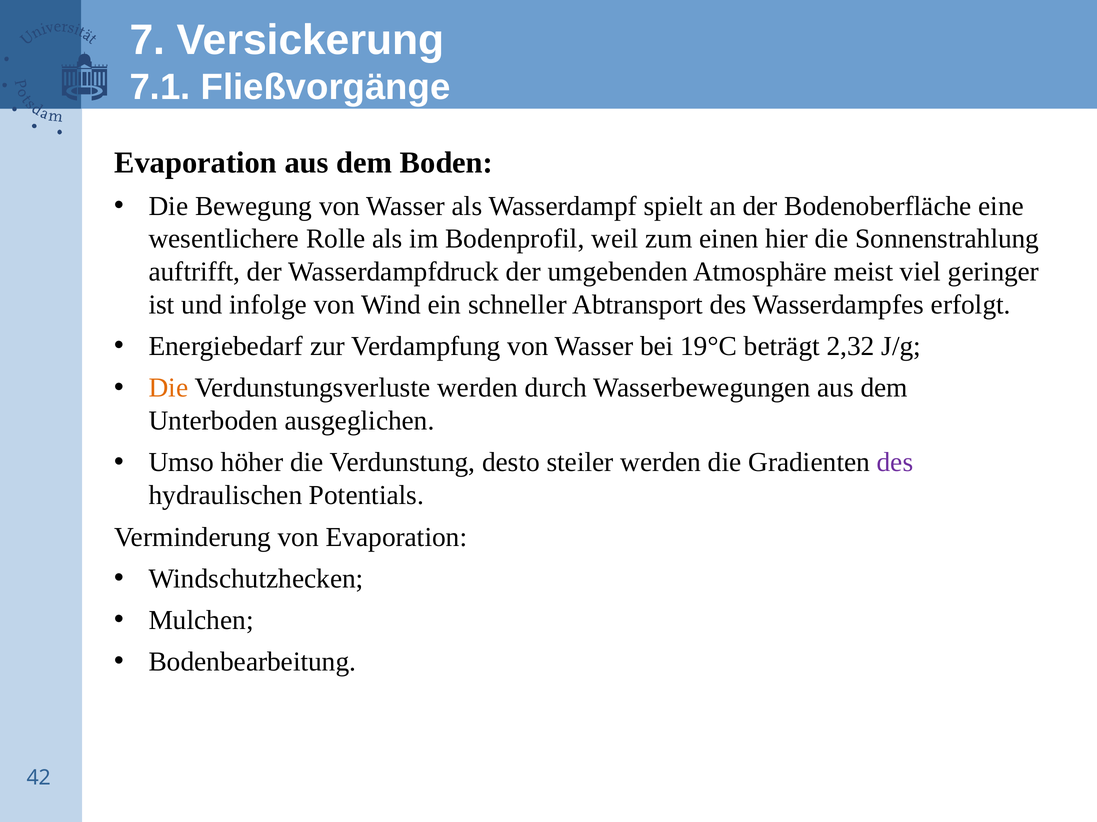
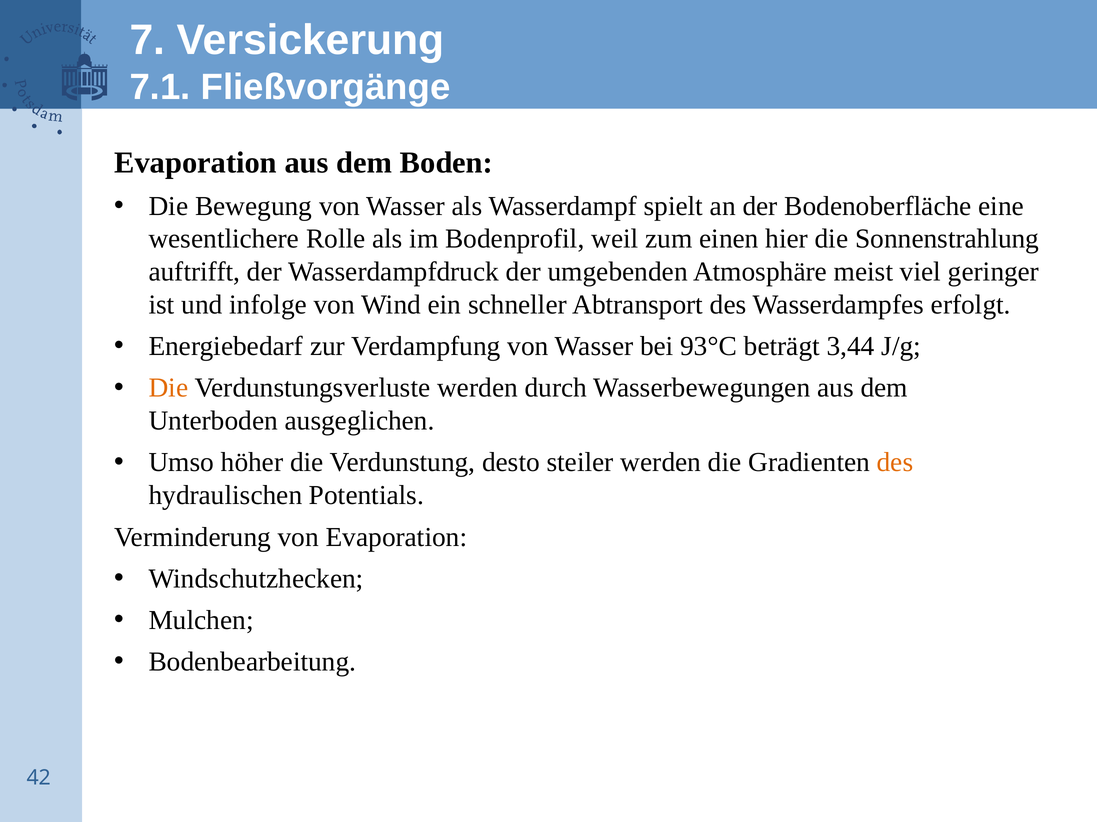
19°C: 19°C -> 93°C (709, 347)
2,32: 2,32 -> 3,44 (851, 347)
des colour: purple -> orange (895, 463)
